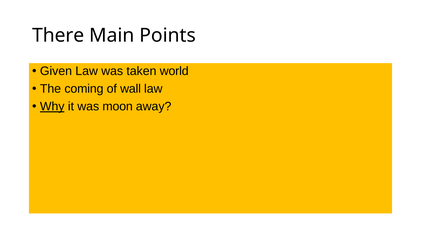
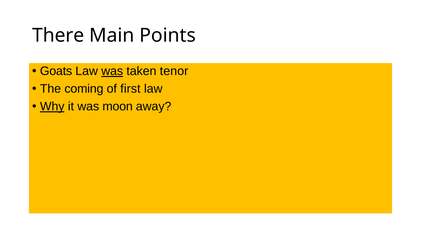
Given: Given -> Goats (56, 71)
was underline: none -> present (112, 71)
world: world -> tenor (174, 71)
wall: wall -> first (130, 89)
